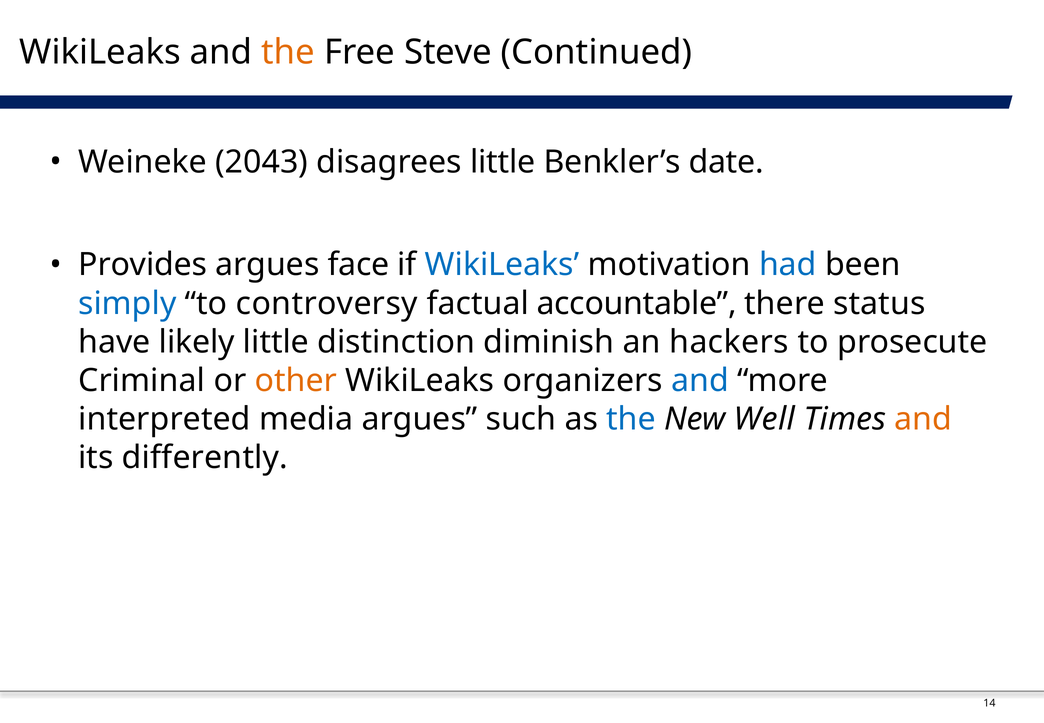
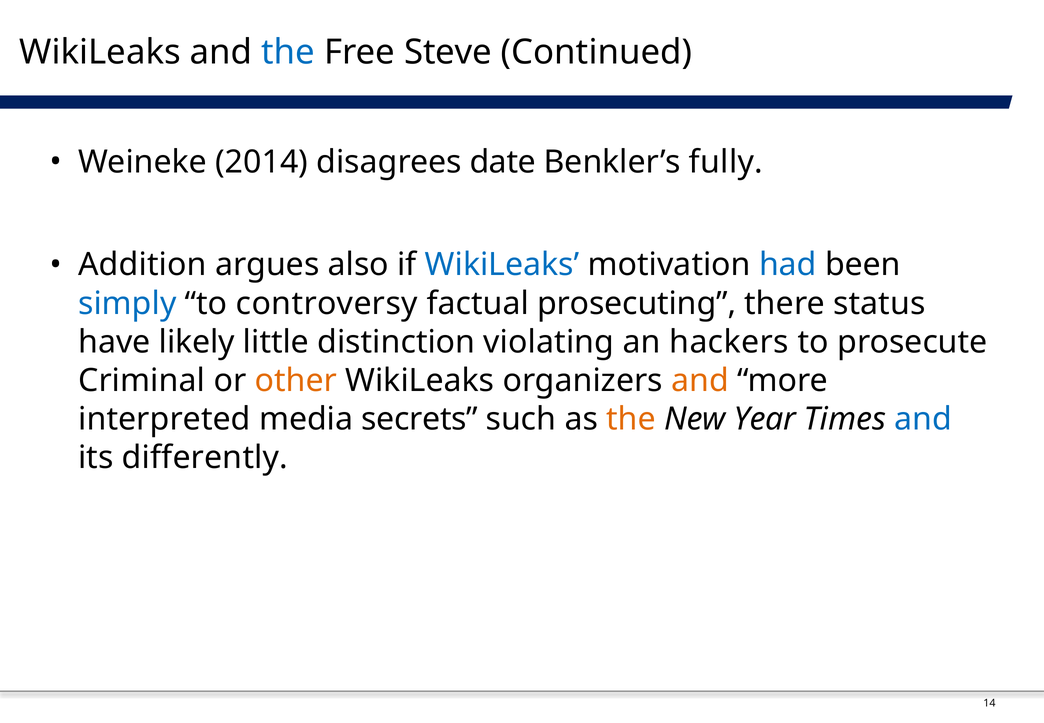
the colour: orange -> blue (288, 52)
2043: 2043 -> 2014 (262, 162)
disagrees little: little -> date (503, 162)
date: date -> fully (726, 162)
Provides: Provides -> Addition (143, 265)
face: face -> also (358, 265)
accountable: accountable -> prosecuting (637, 303)
diminish: diminish -> violating (549, 342)
and colour: blue -> orange (700, 380)
media argues: argues -> secrets (420, 419)
the colour: blue -> orange (631, 419)
Well: Well -> Year (765, 419)
and colour: orange -> blue (923, 419)
